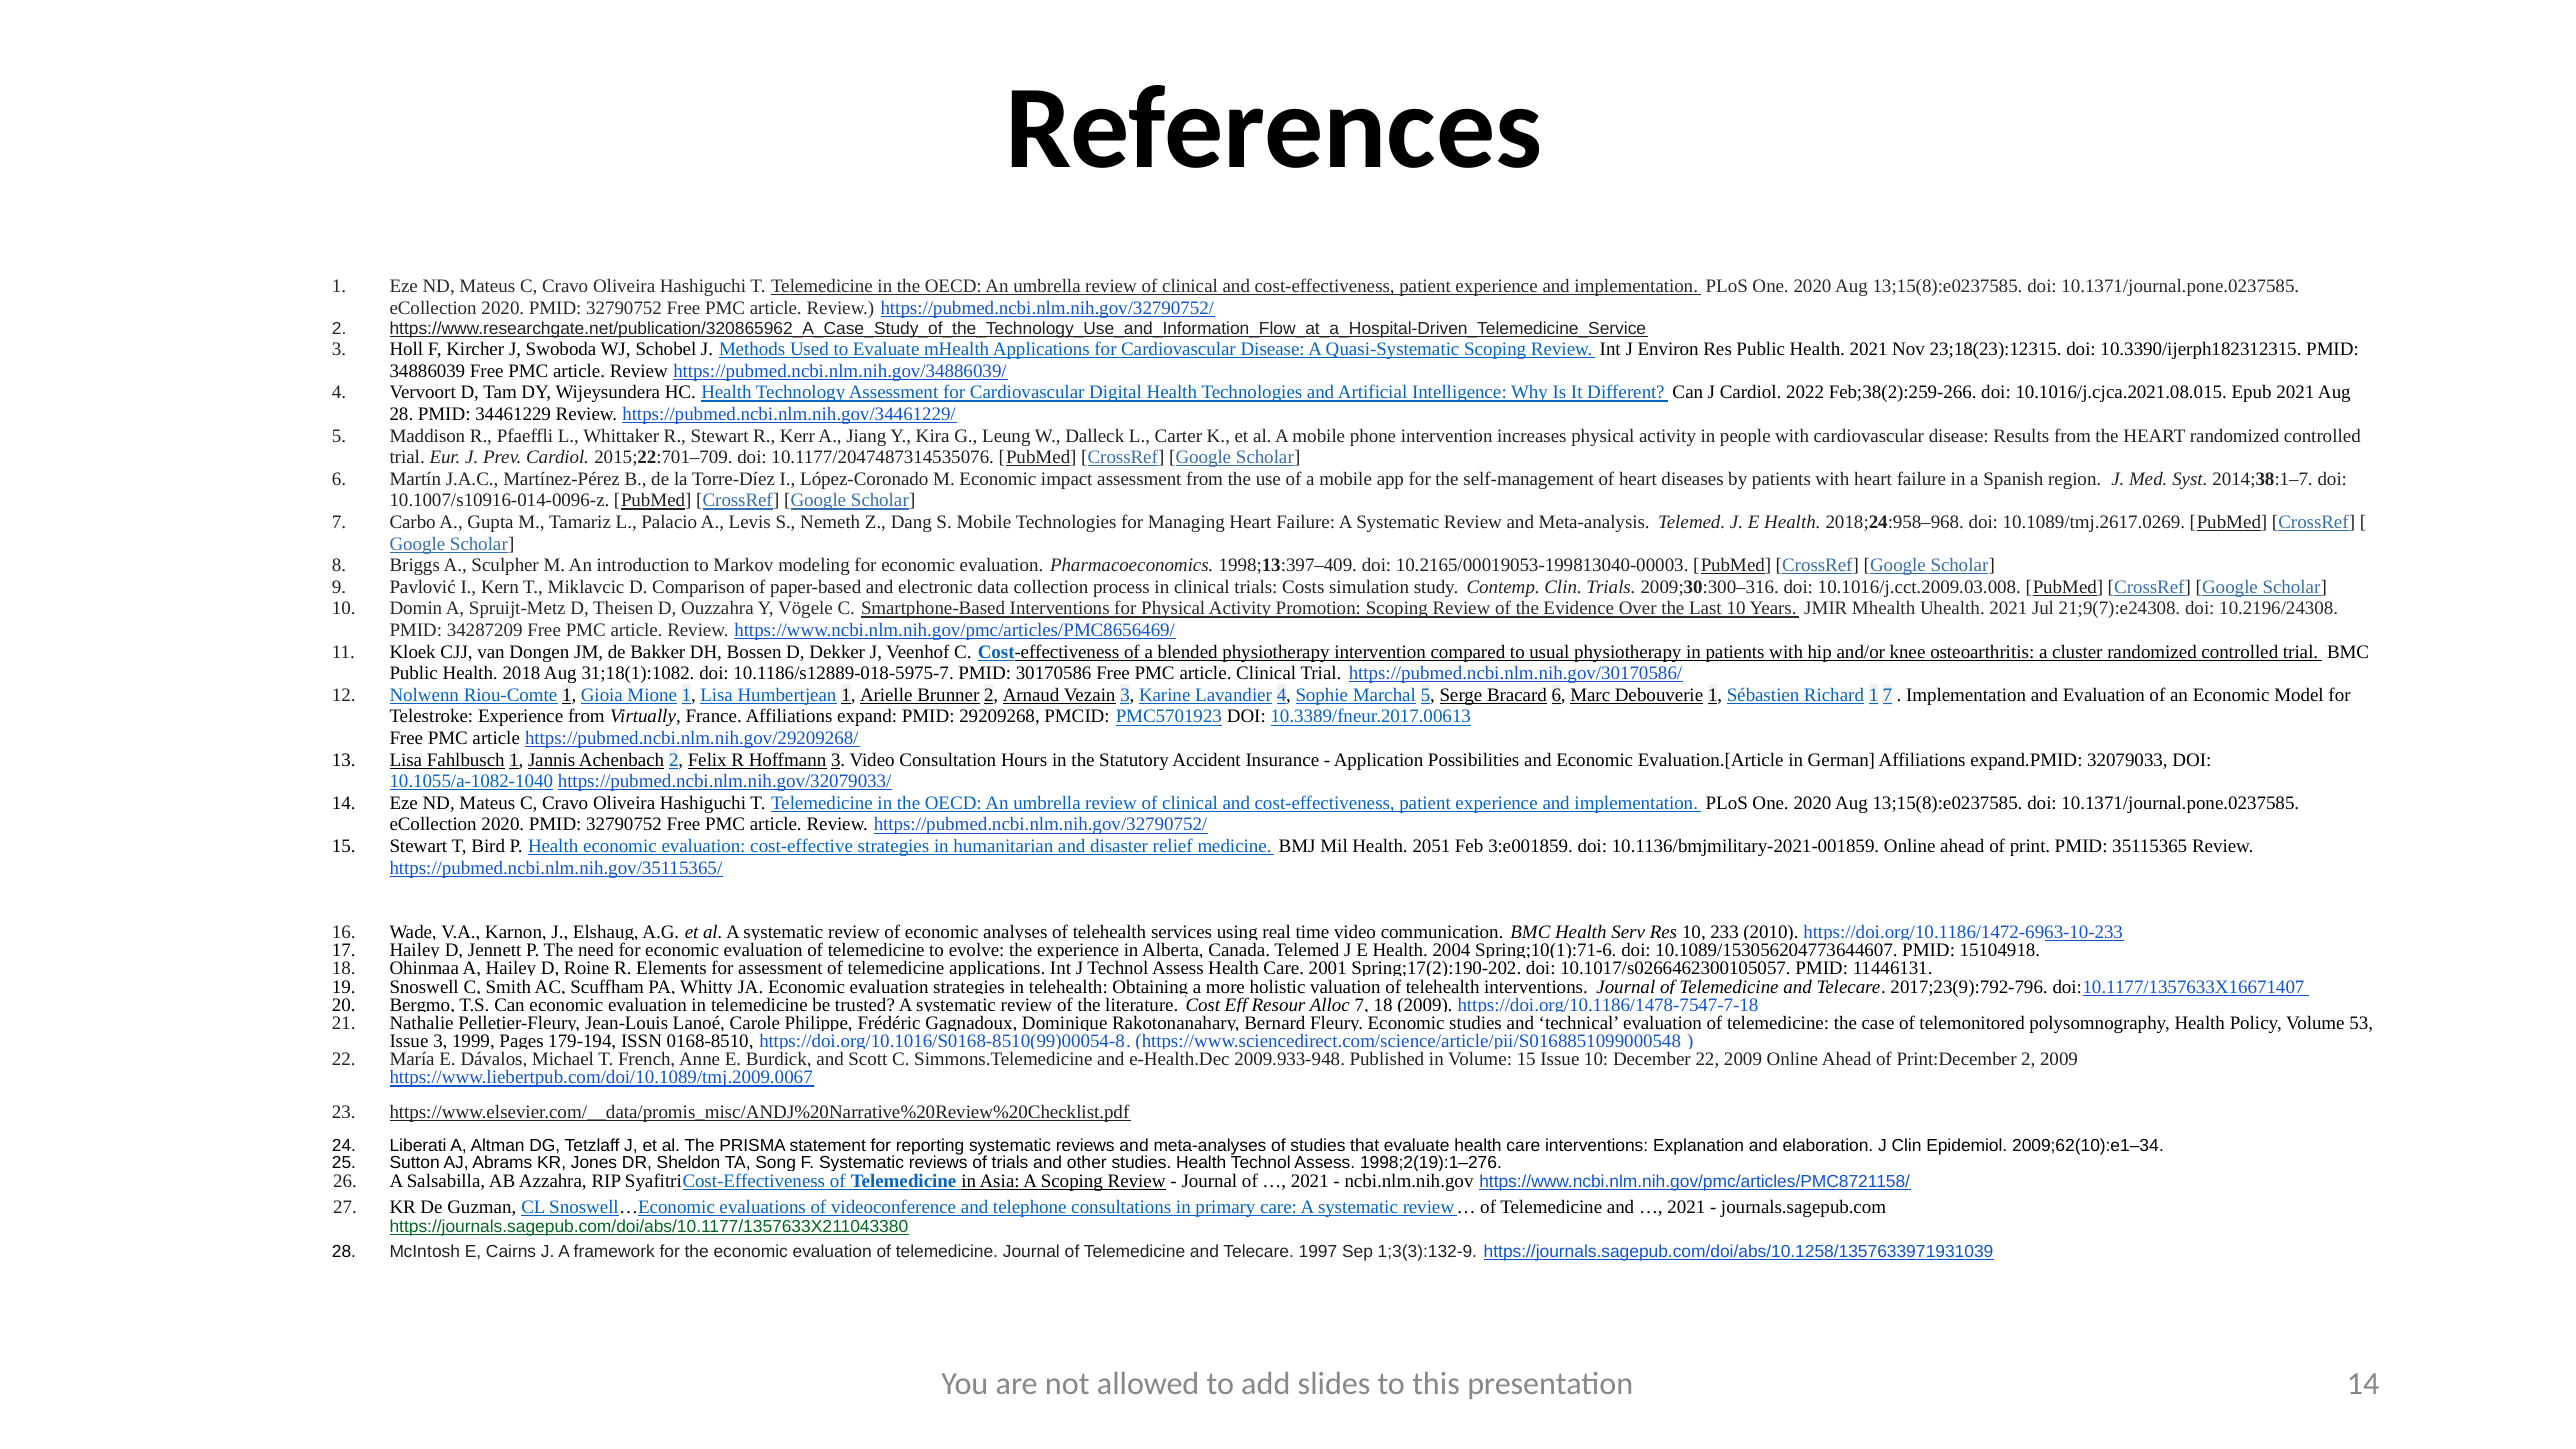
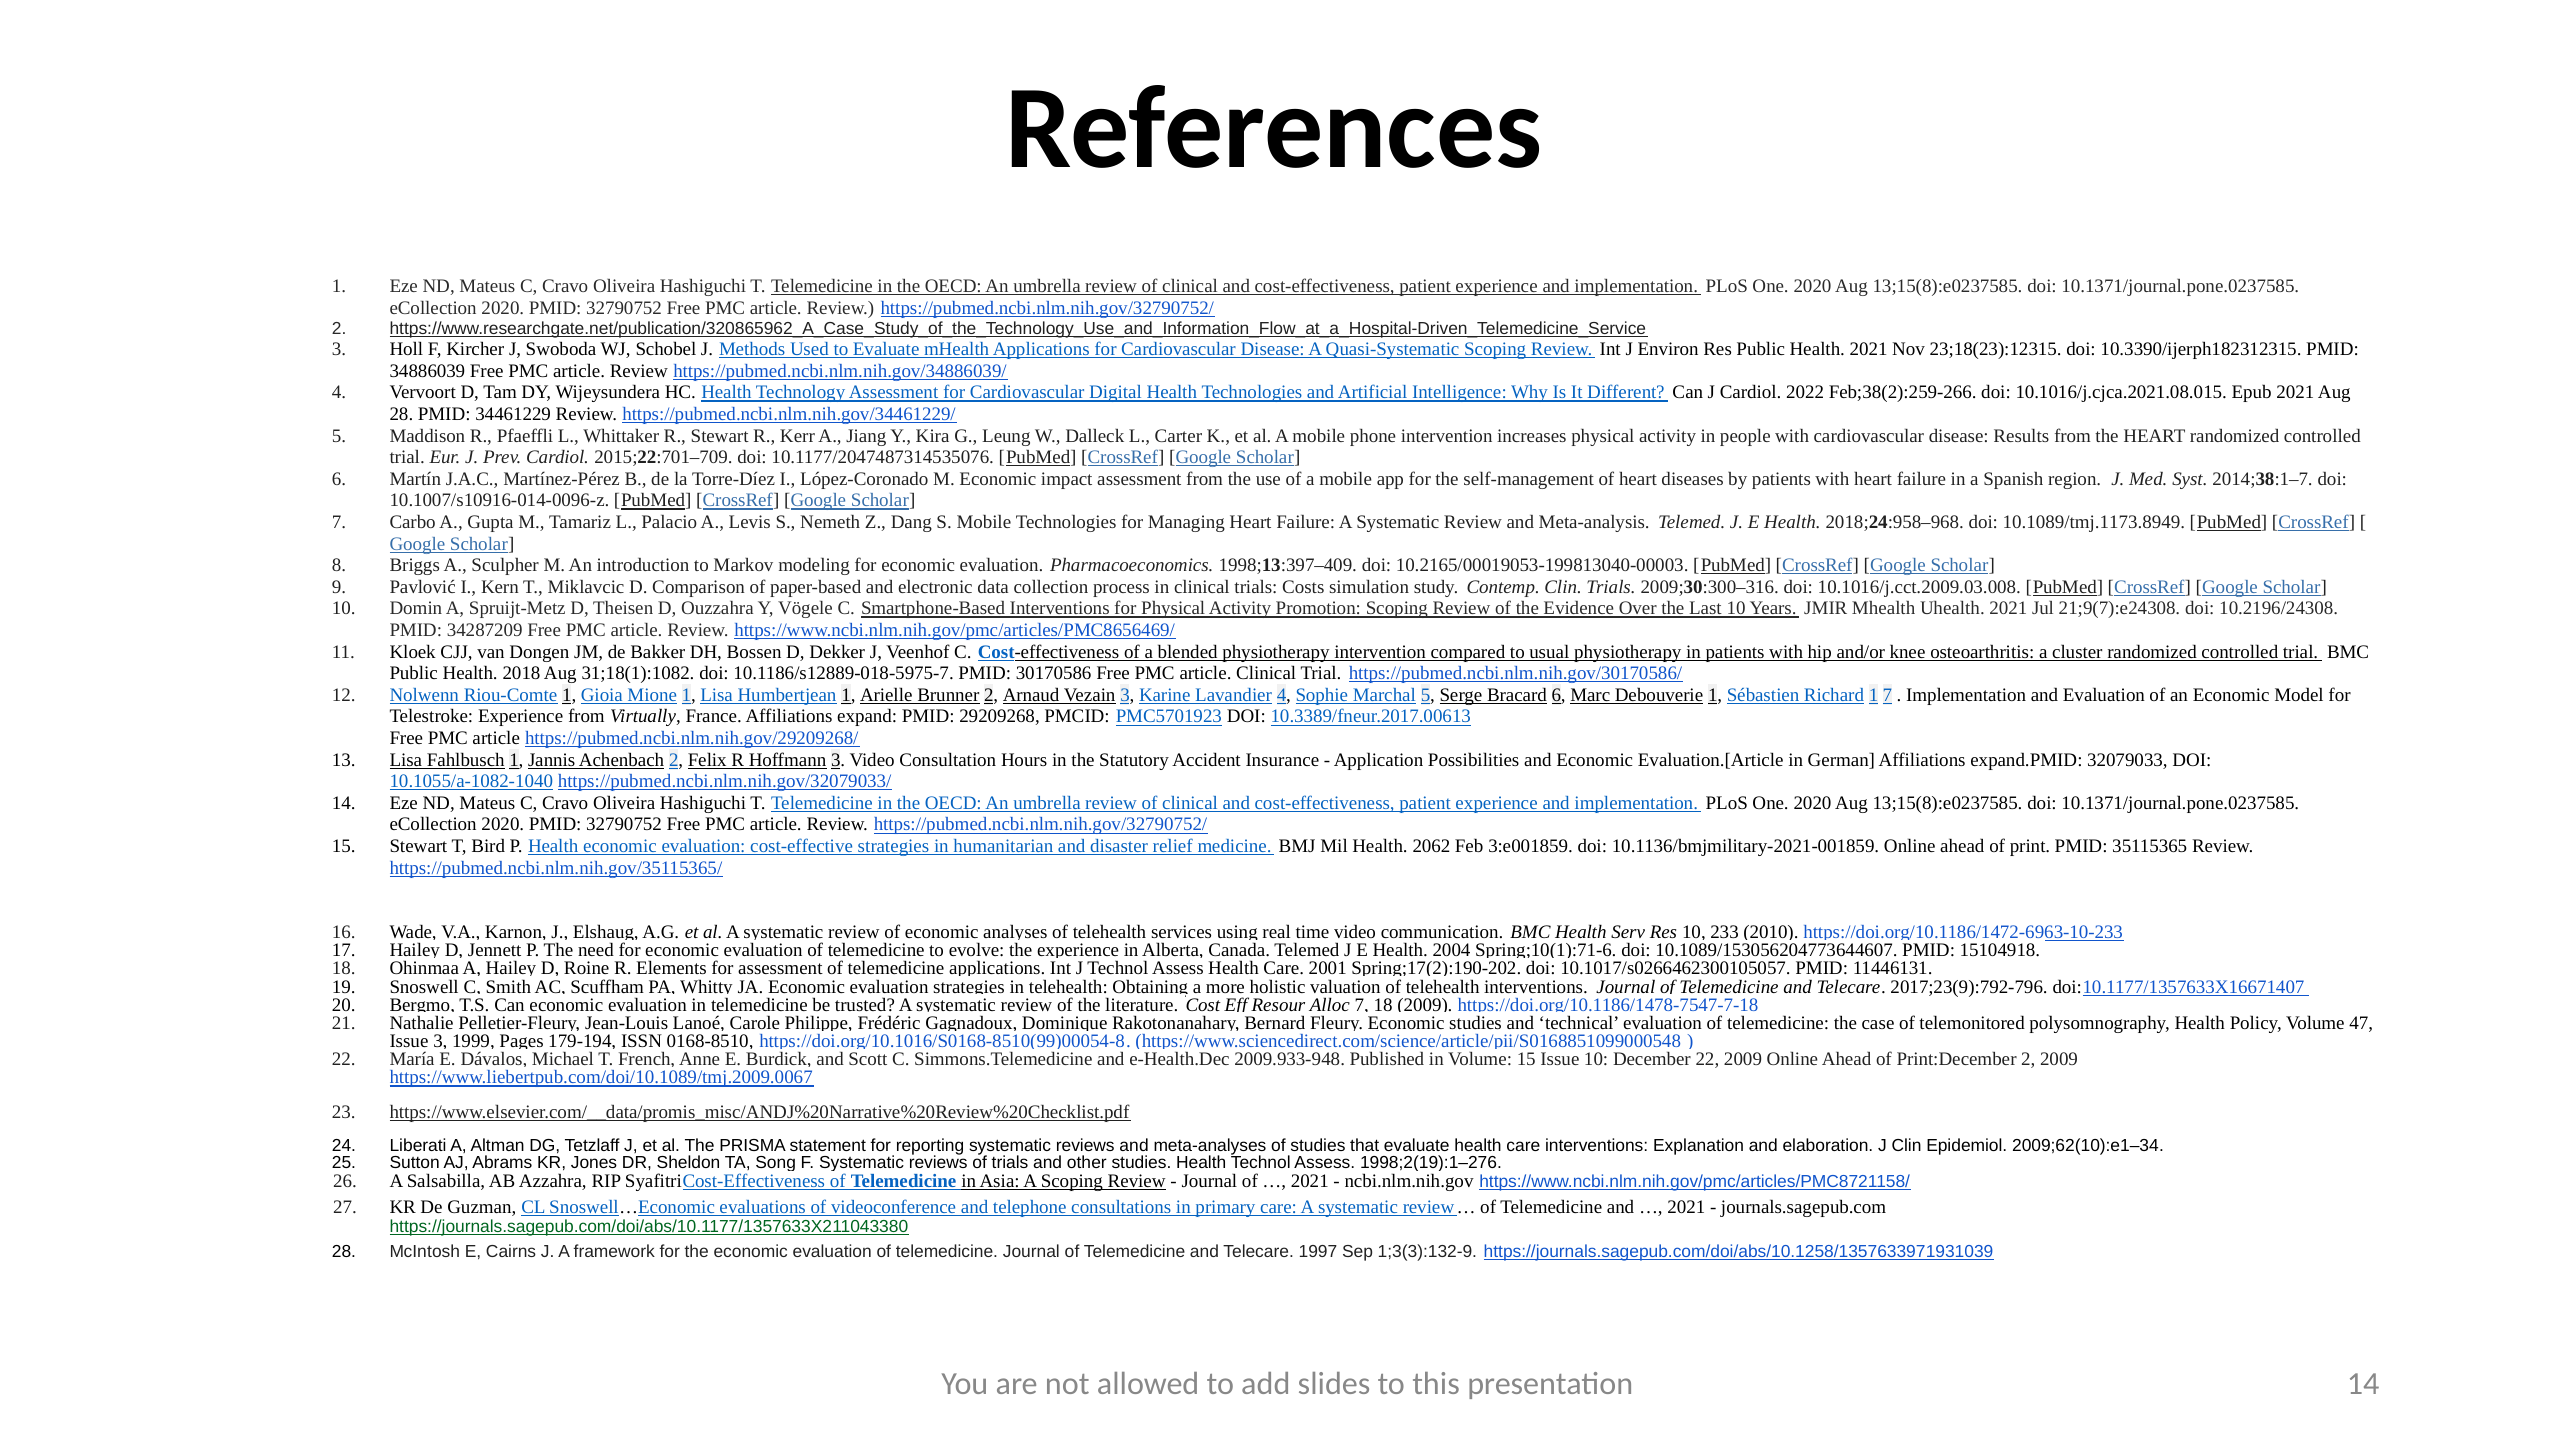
10.1089/tmj.2617.0269: 10.1089/tmj.2617.0269 -> 10.1089/tmj.1173.8949 (2094, 522)
2051: 2051 -> 2062 (1431, 846)
53: 53 -> 47 (2361, 1023)
